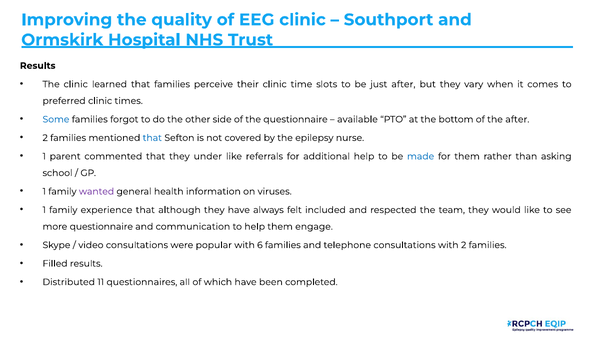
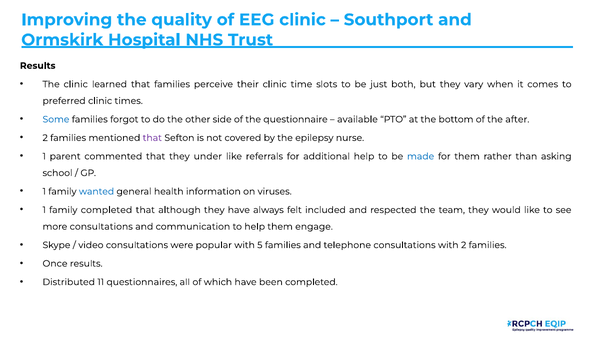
just after: after -> both (403, 84)
that colour: blue -> purple (152, 138)
wanted colour: purple -> blue (97, 191)
family experience: experience -> completed (107, 210)
more questionnaire: questionnaire -> consultations (101, 226)
6: 6 -> 5 (260, 245)
Filled: Filled -> Once (55, 263)
